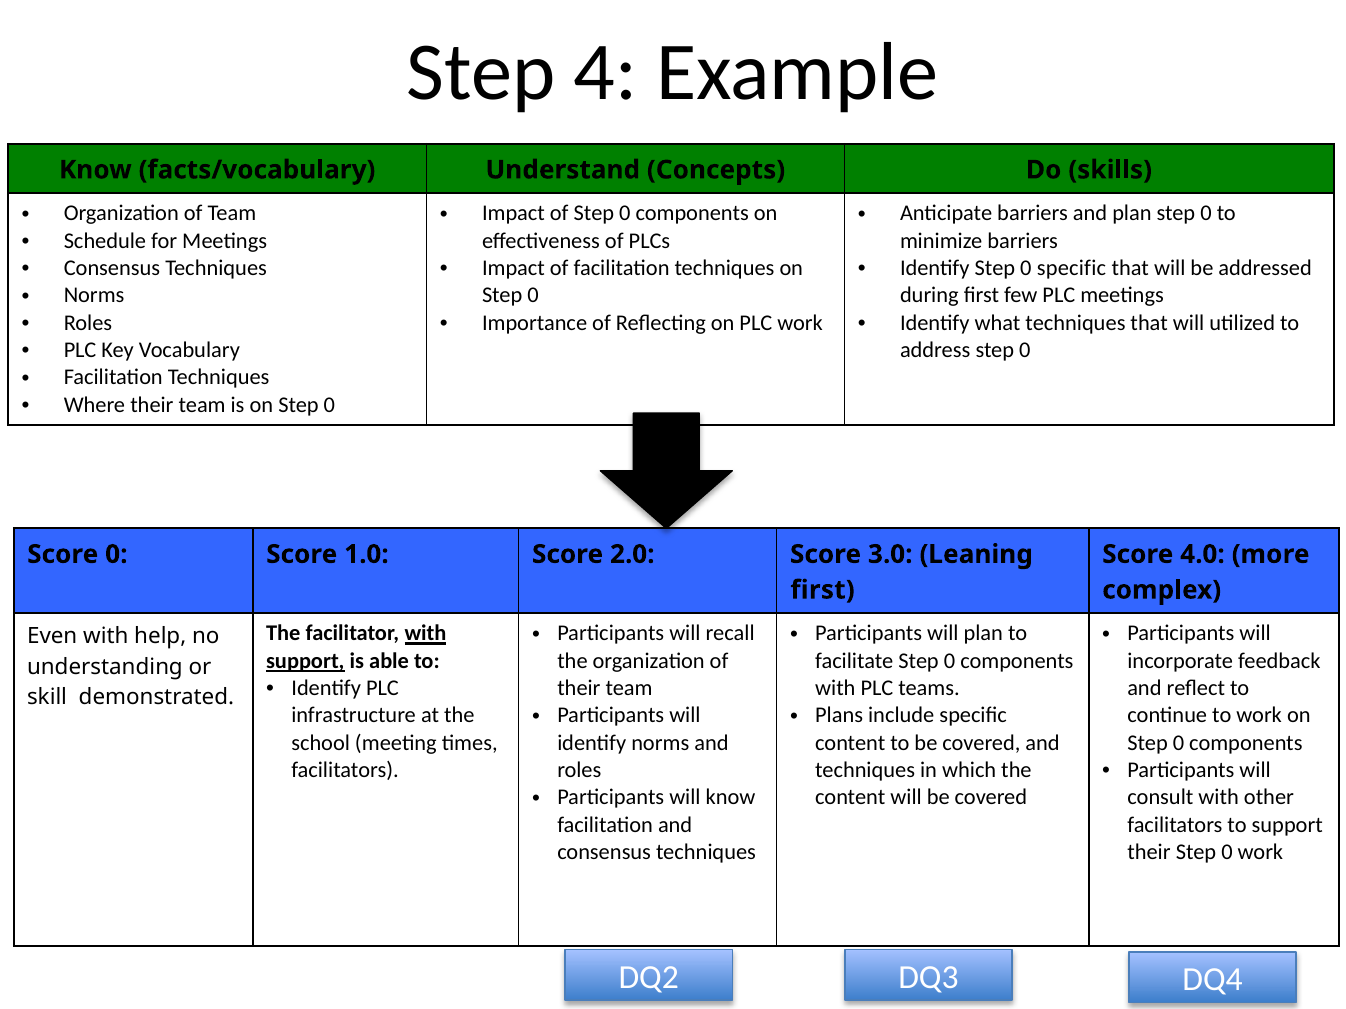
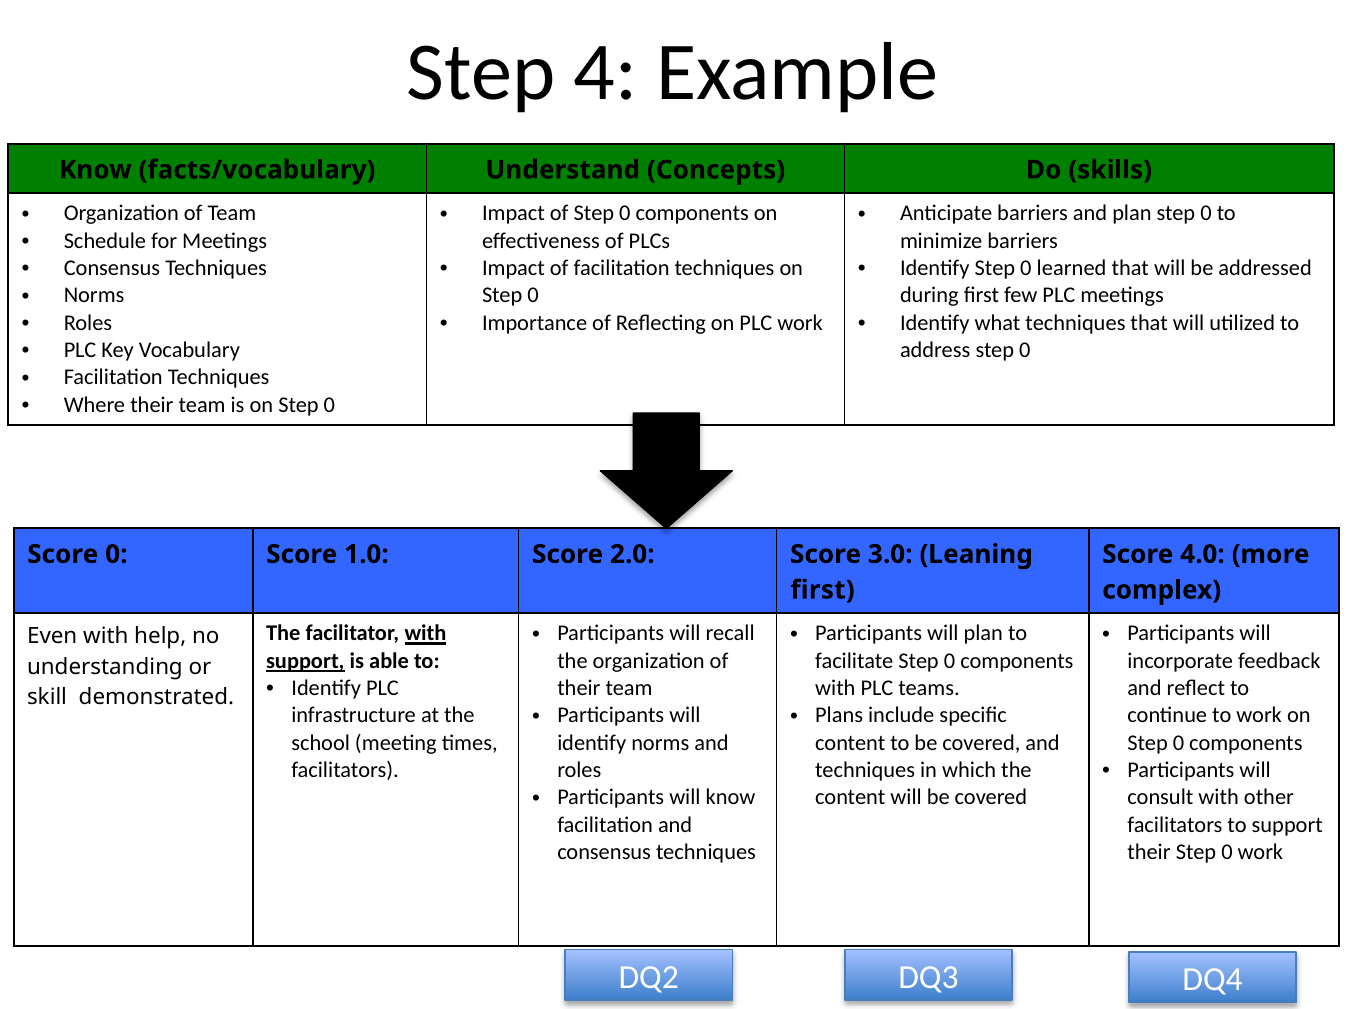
0 specific: specific -> learned (1072, 268)
